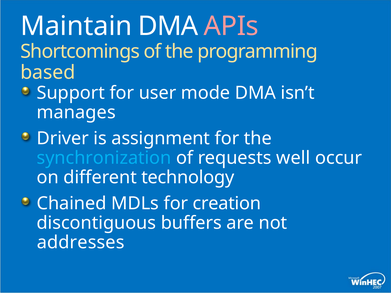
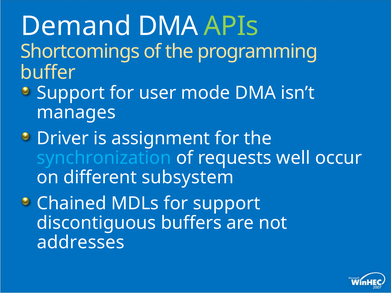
Maintain: Maintain -> Demand (76, 26)
APIs colour: pink -> light green (231, 26)
based: based -> buffer (48, 72)
technology: technology -> subsystem (188, 178)
for creation: creation -> support (227, 203)
